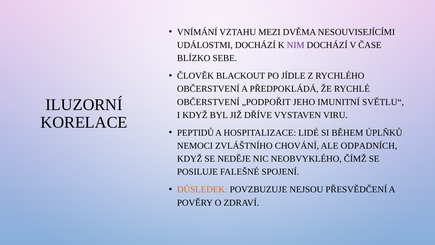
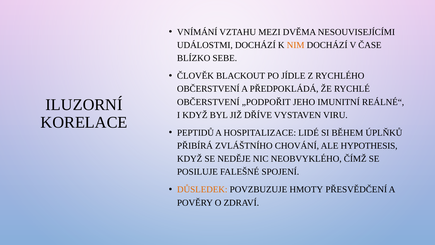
NIM colour: purple -> orange (296, 45)
SVĚTLU“: SVĚTLU“ -> REÁLNÉ“ (383, 102)
NEMOCI: NEMOCI -> PŘIBÍRÁ (195, 146)
ODPADNÍCH: ODPADNÍCH -> HYPOTHESIS (369, 146)
NEJSOU: NEJSOU -> HMOTY (306, 189)
